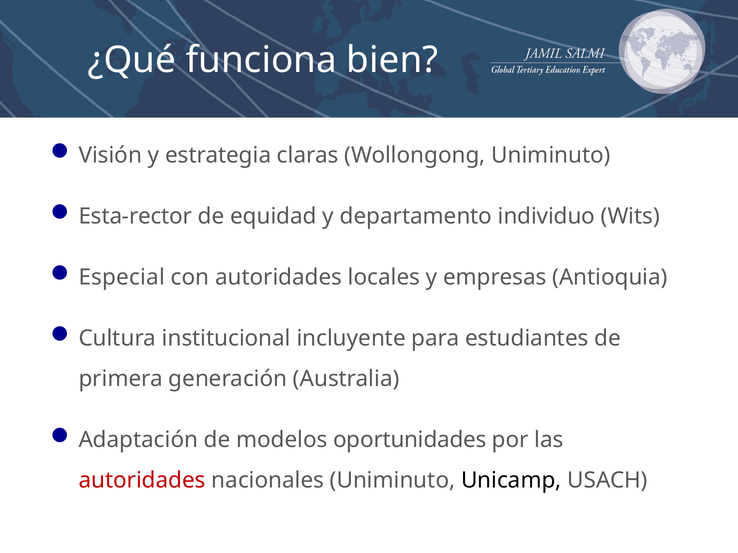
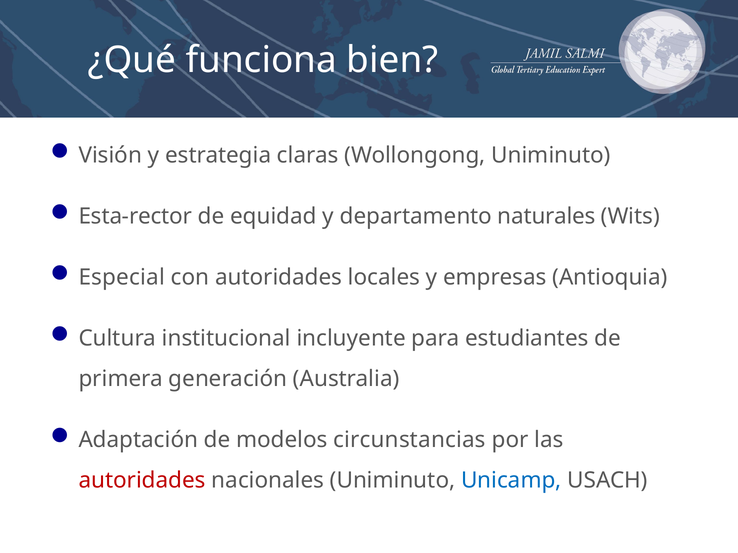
individuo: individuo -> naturales (547, 216)
oportunidades: oportunidades -> circunstancias (410, 440)
Unicamp colour: black -> blue (511, 481)
